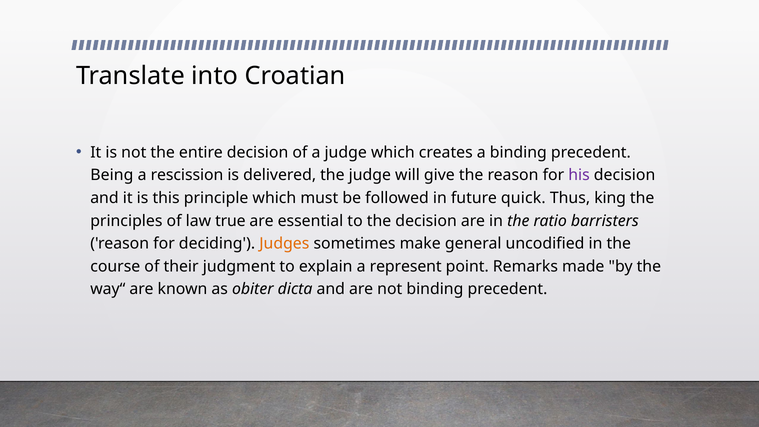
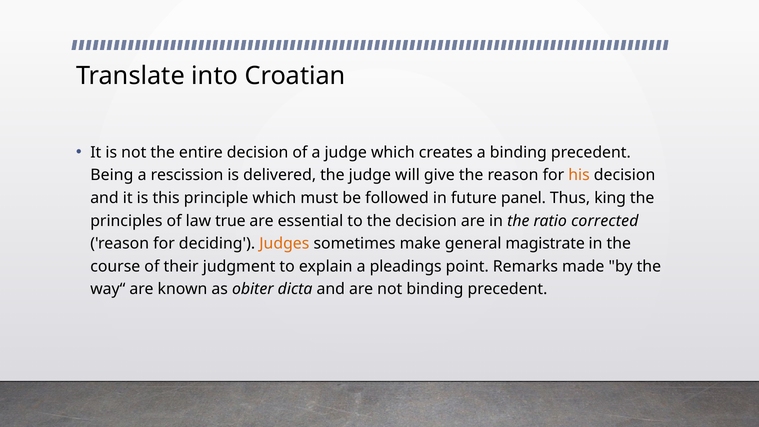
his colour: purple -> orange (579, 175)
quick: quick -> panel (523, 198)
barristers: barristers -> corrected (605, 221)
uncodified: uncodified -> magistrate (545, 244)
represent: represent -> pleadings (406, 266)
